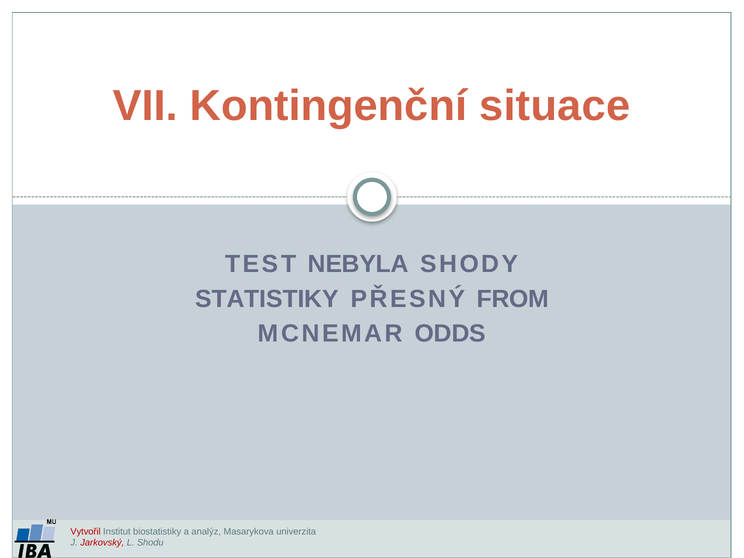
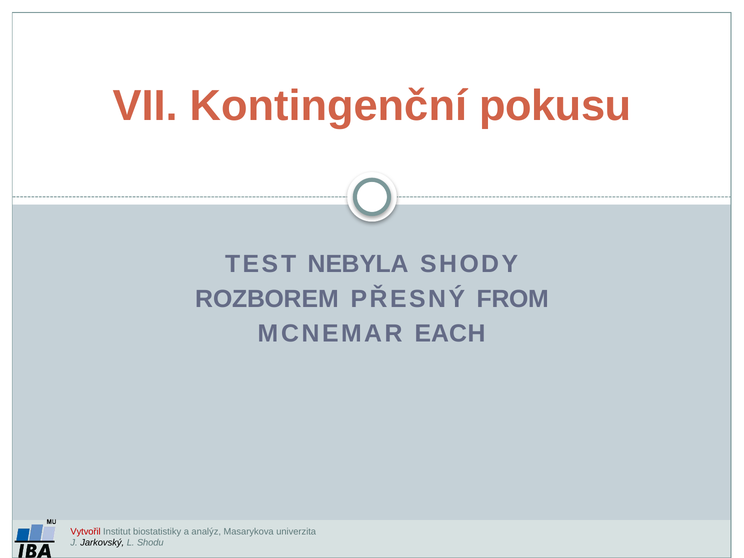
situace: situace -> pokusu (555, 106)
STATISTIKY: STATISTIKY -> ROZBOREM (267, 299)
ODDS: ODDS -> EACH (450, 334)
Jarkovský colour: red -> black (102, 543)
